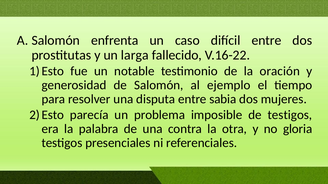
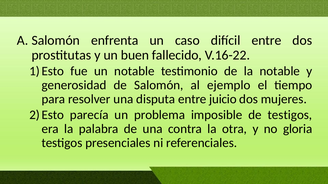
larga: larga -> buen (135, 55)
la oración: oración -> notable (280, 71)
sabia: sabia -> juicio (223, 99)
